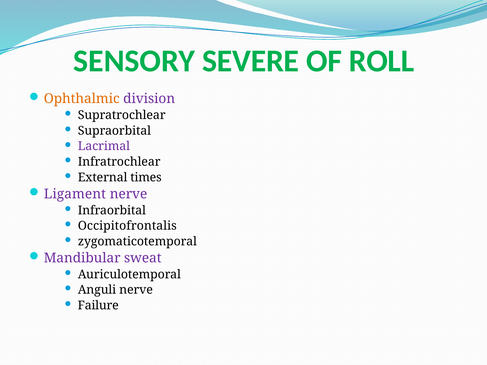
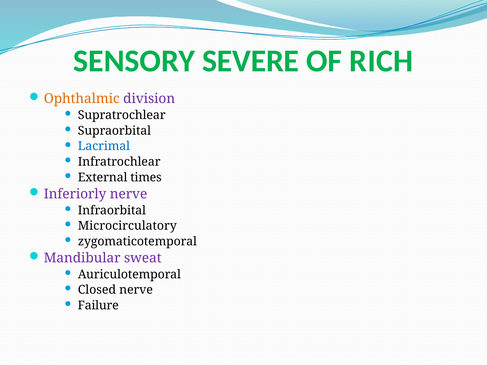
ROLL: ROLL -> RICH (381, 61)
Lacrimal colour: purple -> blue (104, 146)
Ligament: Ligament -> Inferiorly (75, 194)
Occipitofrontalis: Occipitofrontalis -> Microcirculatory (127, 226)
Anguli: Anguli -> Closed (97, 290)
